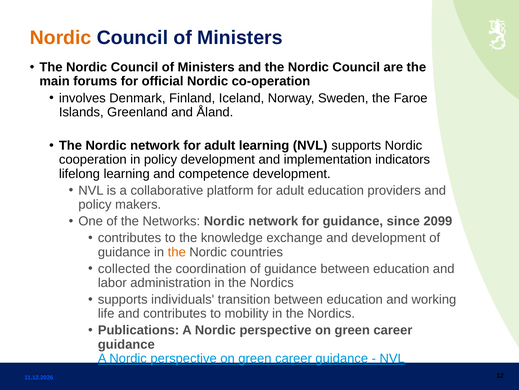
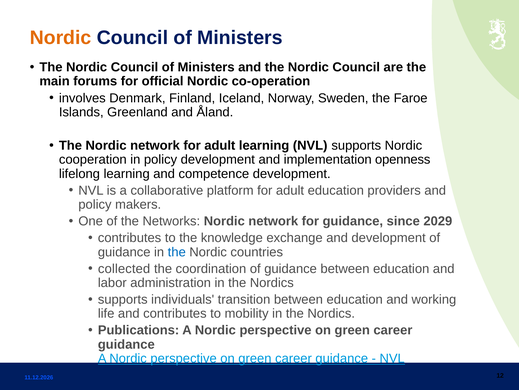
indicators: indicators -> openness (403, 159)
2099: 2099 -> 2029 (438, 221)
the colour: orange -> blue (177, 252)
